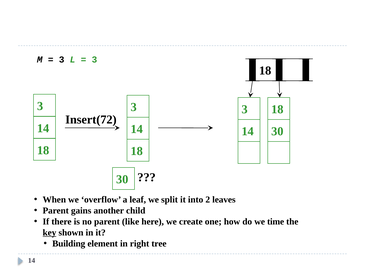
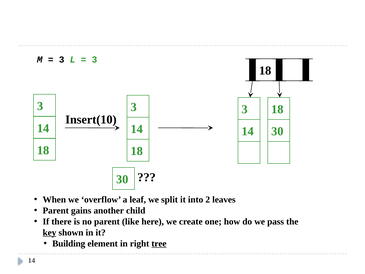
Insert(72: Insert(72 -> Insert(10 (91, 119)
time: time -> pass (276, 221)
tree underline: none -> present (159, 243)
